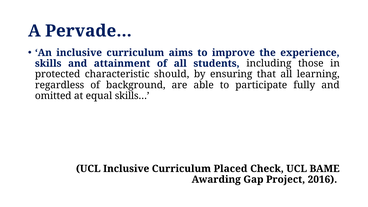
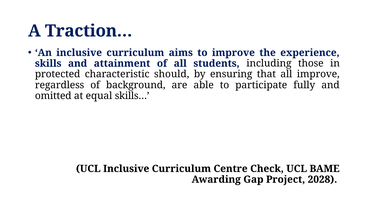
Pervade…: Pervade… -> Traction… (89, 31)
all learning: learning -> improve (318, 74)
Placed: Placed -> Centre (231, 169)
2016: 2016 -> 2028 (322, 179)
